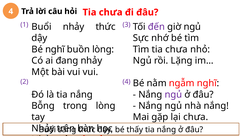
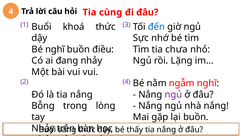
hỏi Tia chưa: chưa -> cùng (111, 12)
Buổi nhảy: nhảy -> khoá (74, 27)
đến colour: purple -> blue (156, 27)
buồn lòng: lòng -> điều (103, 49)
lại chưa: chưa -> buồn (196, 117)
